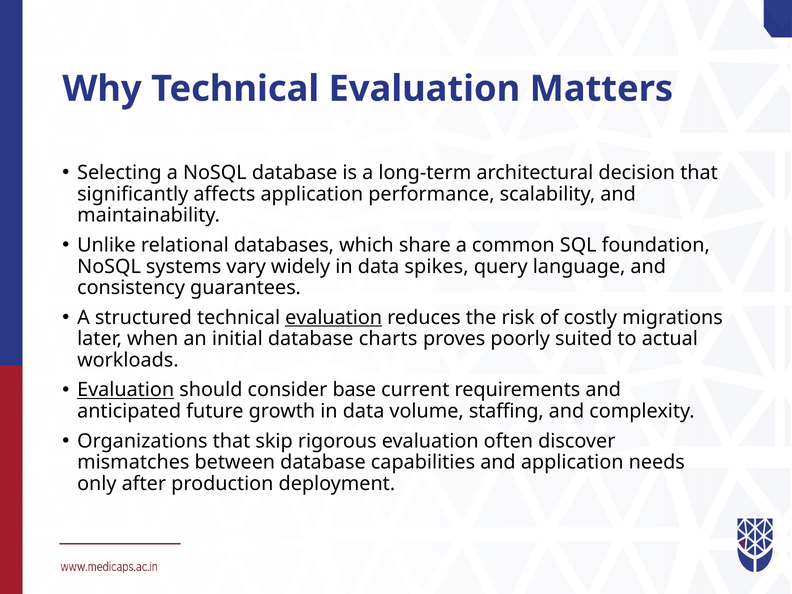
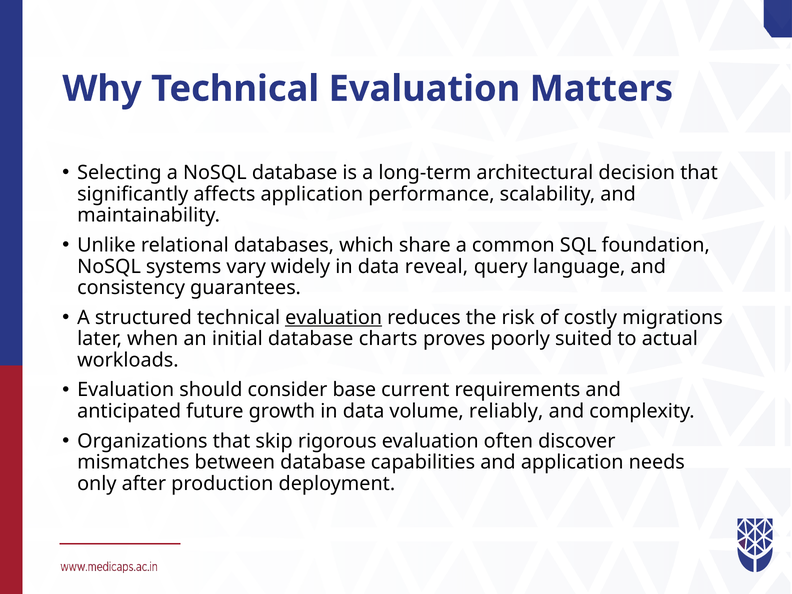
spikes: spikes -> reveal (437, 266)
Evaluation underline: present -> none (126, 390)
staffing: staffing -> reliably (506, 411)
